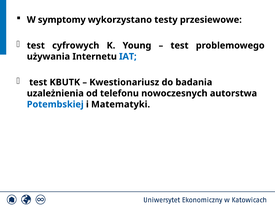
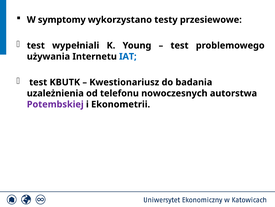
cyfrowych: cyfrowych -> wypełniali (76, 45)
Potembskiej colour: blue -> purple (55, 104)
Matematyki: Matematyki -> Ekonometrii (121, 104)
